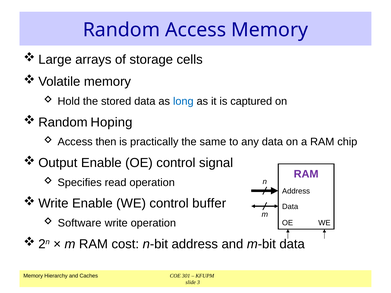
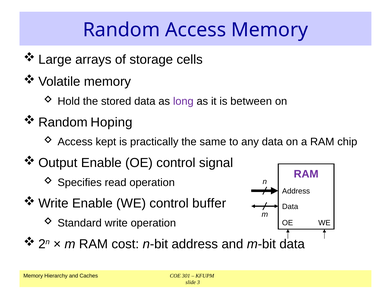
long colour: blue -> purple (183, 101)
captured: captured -> between (251, 101)
then: then -> kept (106, 142)
Software: Software -> Standard (80, 223)
